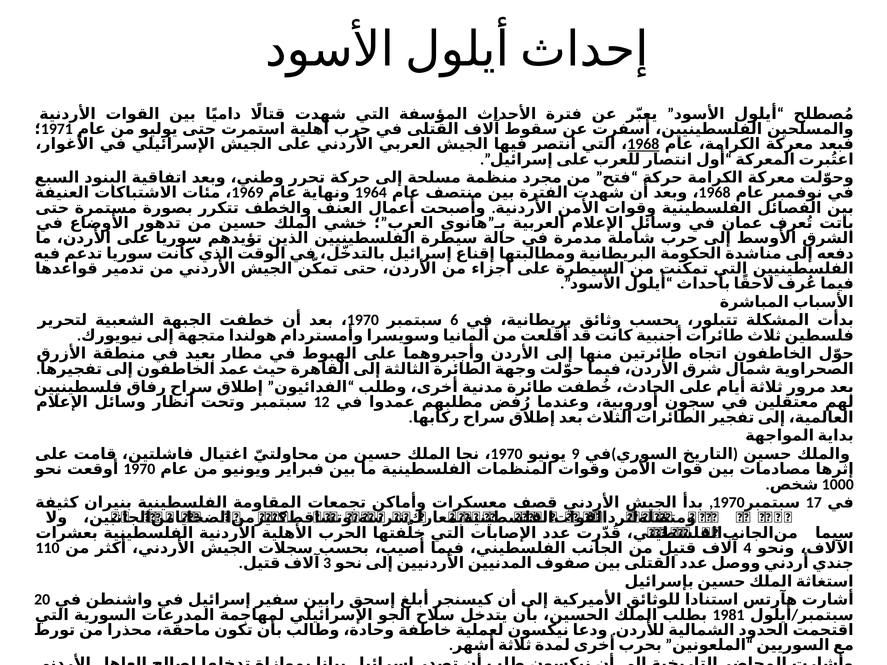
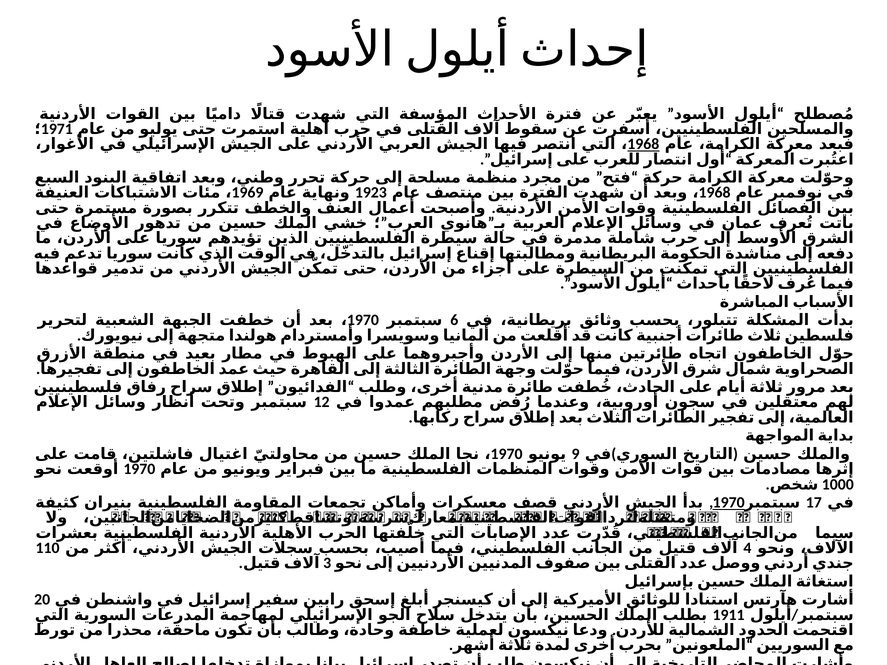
1964: 1964 -> 1923 (371, 193)
1970 underline: none -> present (729, 503)
1981: 1981 -> 1911 (729, 615)
